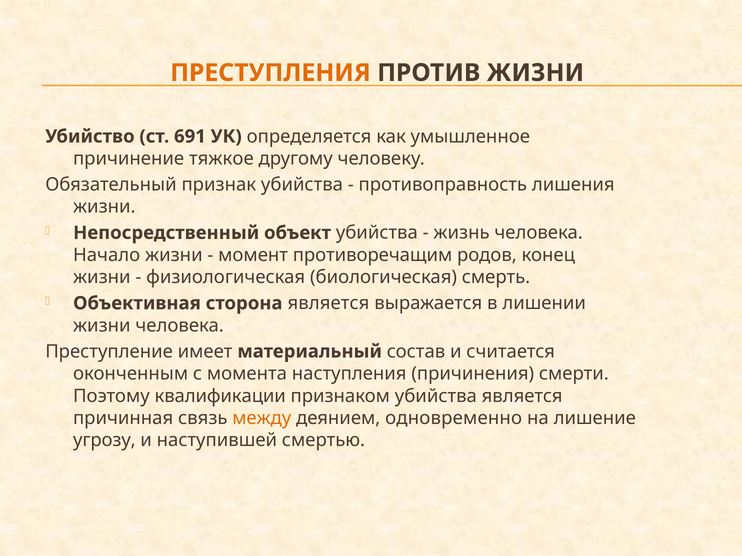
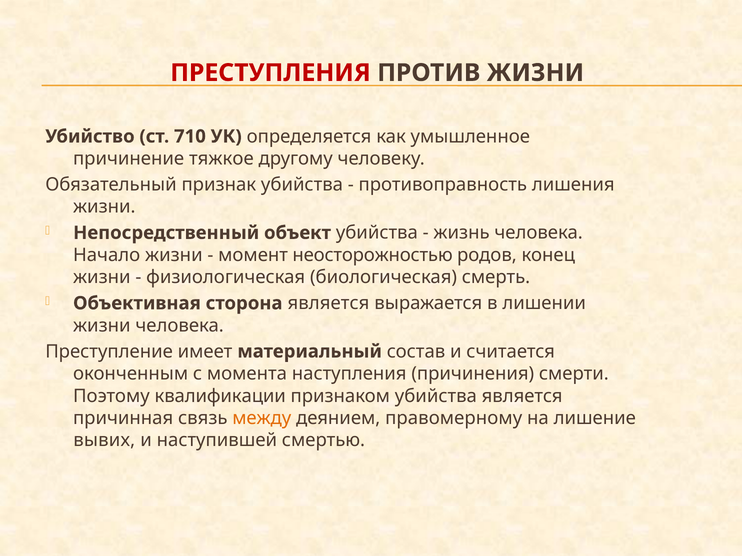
ПРЕСТУПЛЕНИЯ colour: orange -> red (270, 73)
691: 691 -> 710 (190, 137)
противоречащим: противоречащим -> неосторожностью (373, 255)
одновременно: одновременно -> правомерному (454, 419)
угрозу: угрозу -> вывих (104, 441)
